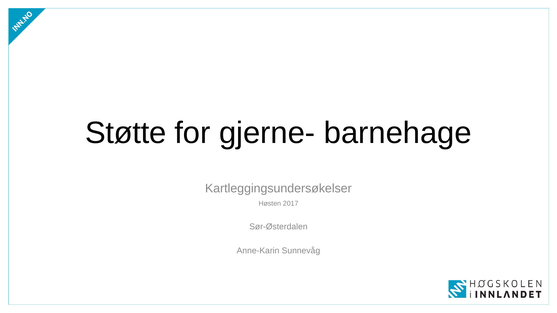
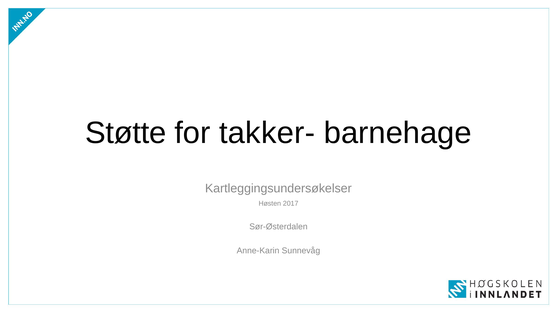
gjerne-: gjerne- -> takker- (267, 133)
